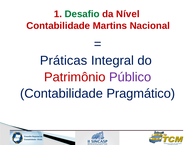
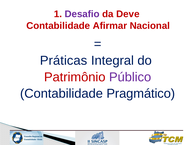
Desafio colour: green -> purple (82, 14)
Nível: Nível -> Deve (128, 14)
Martins: Martins -> Afirmar (110, 26)
